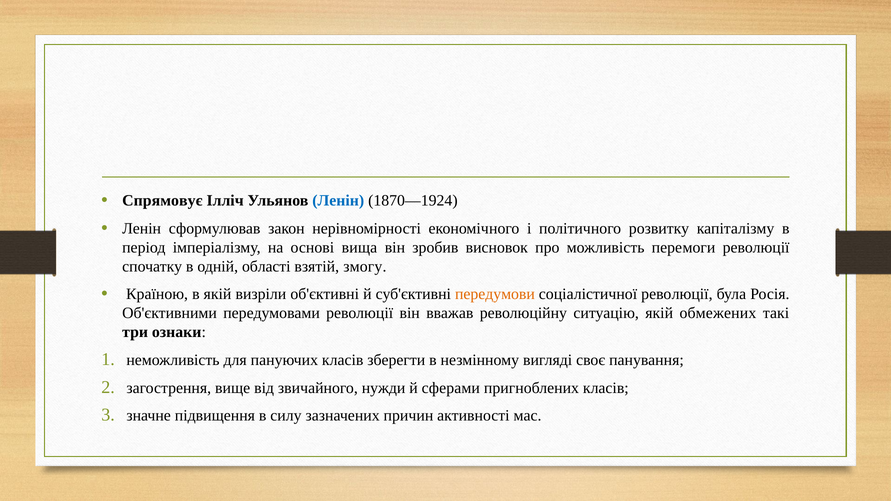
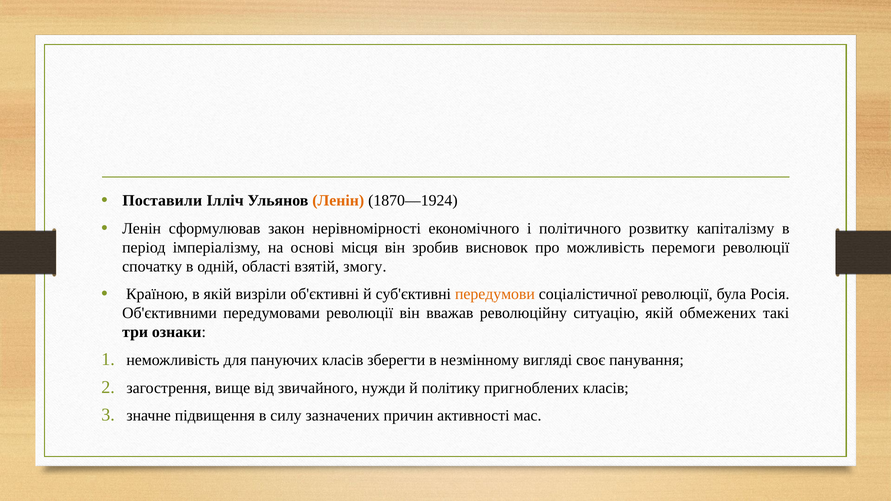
Спрямовує: Спрямовує -> Поставили (162, 201)
Ленін colour: blue -> orange (338, 201)
вища: вища -> місця (360, 248)
сферами: сферами -> політику (451, 388)
